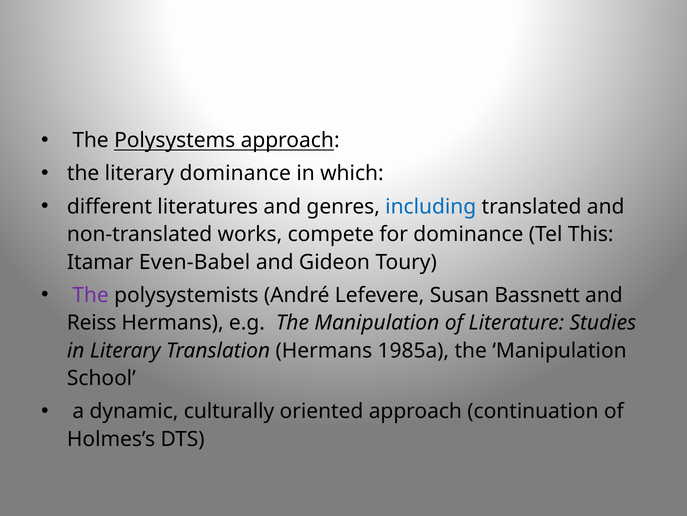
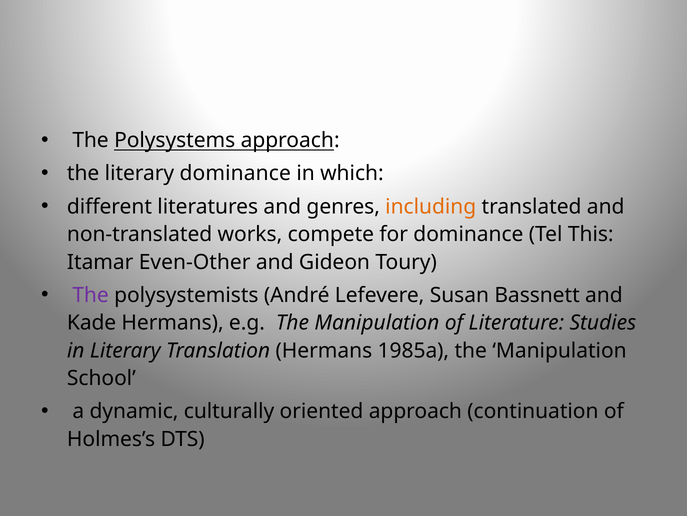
including colour: blue -> orange (431, 206)
Even-Babel: Even-Babel -> Even-Other (195, 262)
Reiss: Reiss -> Kade (92, 322)
